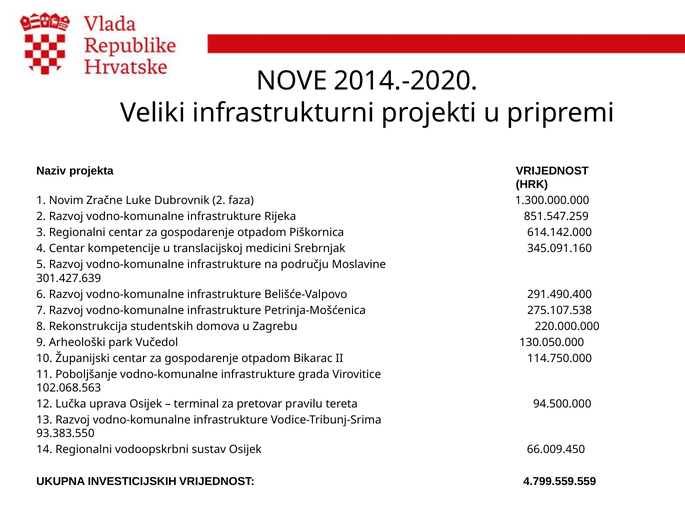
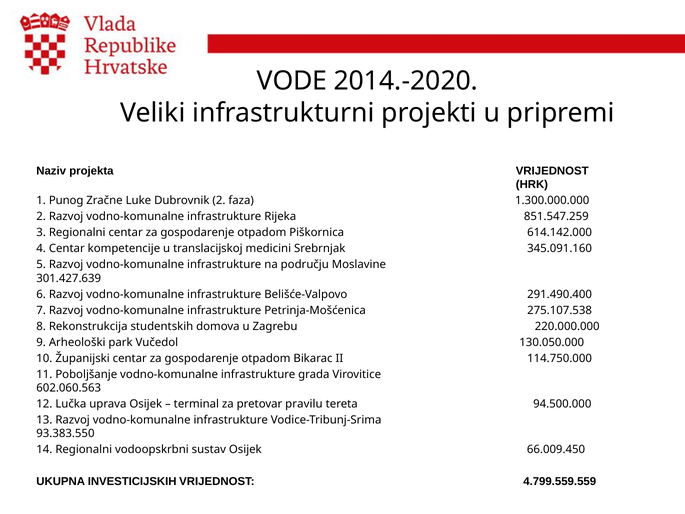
NOVE: NOVE -> VODE (292, 81)
Novim: Novim -> Punog (66, 200)
102.068.563: 102.068.563 -> 602.060.563 (69, 388)
